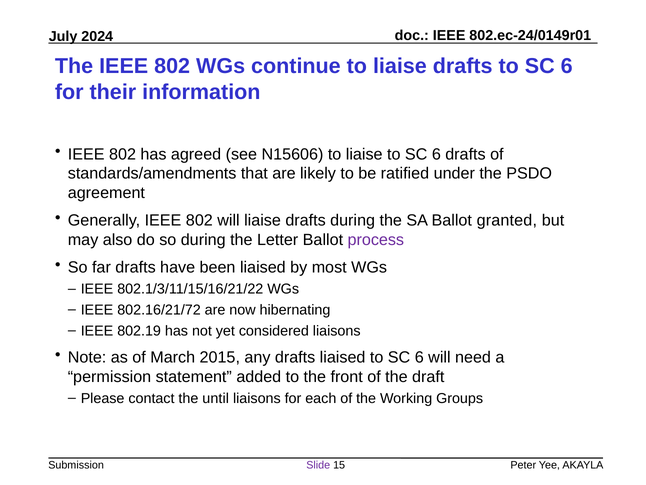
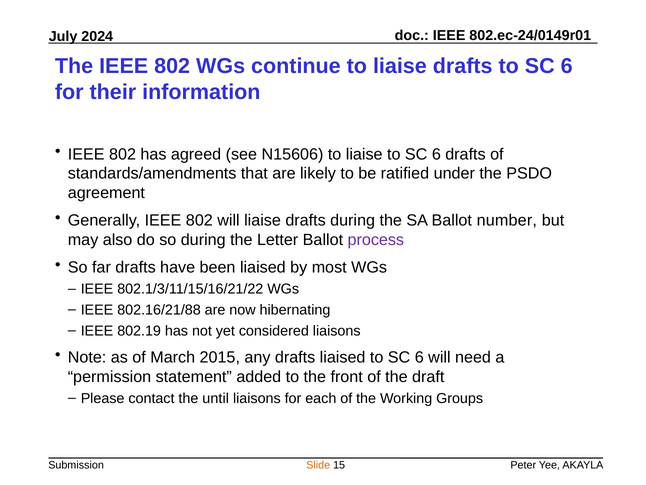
granted: granted -> number (507, 220)
802.16/21/72: 802.16/21/72 -> 802.16/21/88 (159, 310)
Slide colour: purple -> orange (318, 465)
